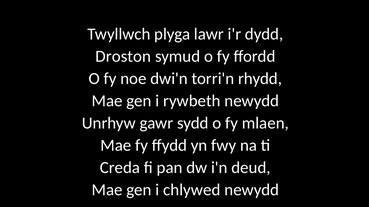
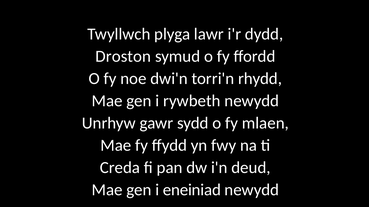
chlywed: chlywed -> eneiniad (192, 190)
